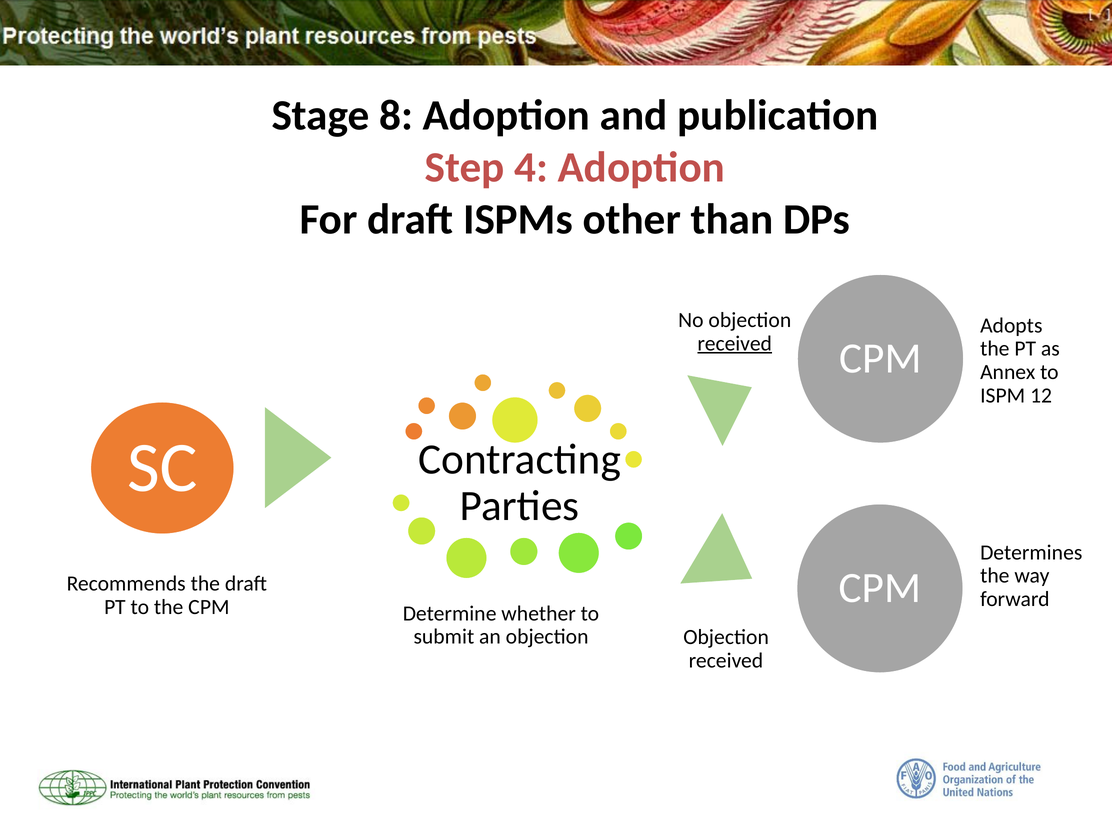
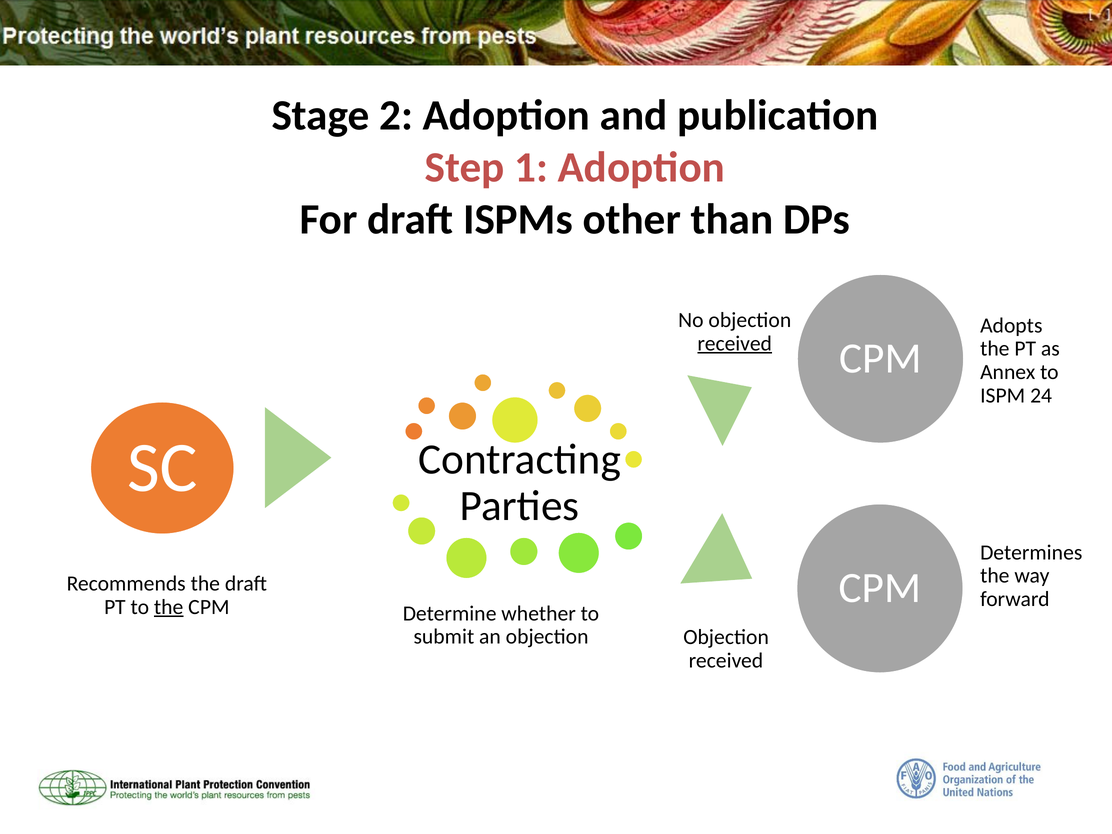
8: 8 -> 2 (396, 115)
4: 4 -> 1 (531, 167)
12: 12 -> 24 (1041, 396)
the underline: none -> present (169, 607)
